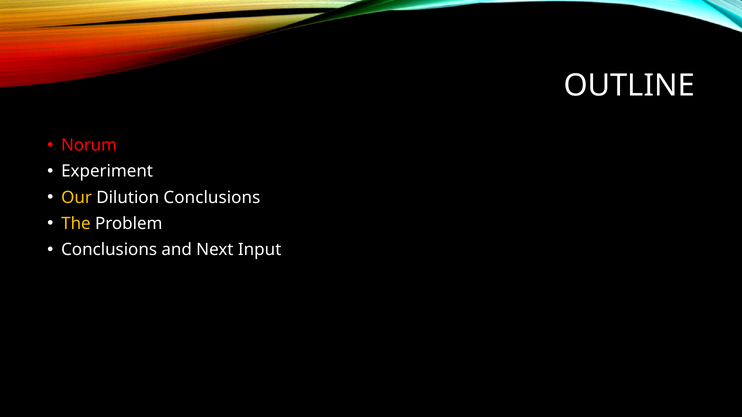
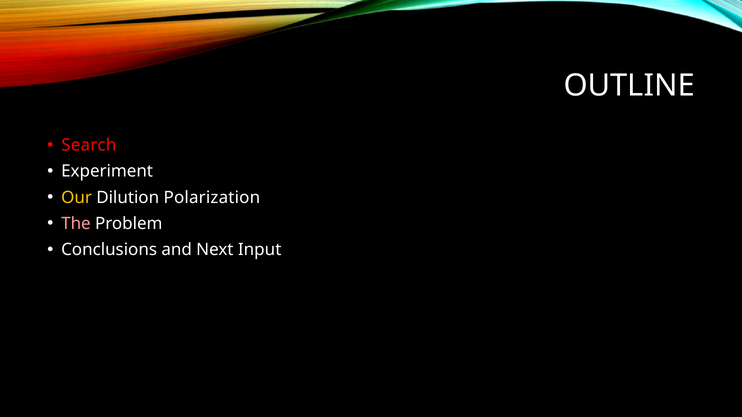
Norum: Norum -> Search (89, 145)
Dilution Conclusions: Conclusions -> Polarization (212, 198)
The colour: yellow -> pink (76, 224)
